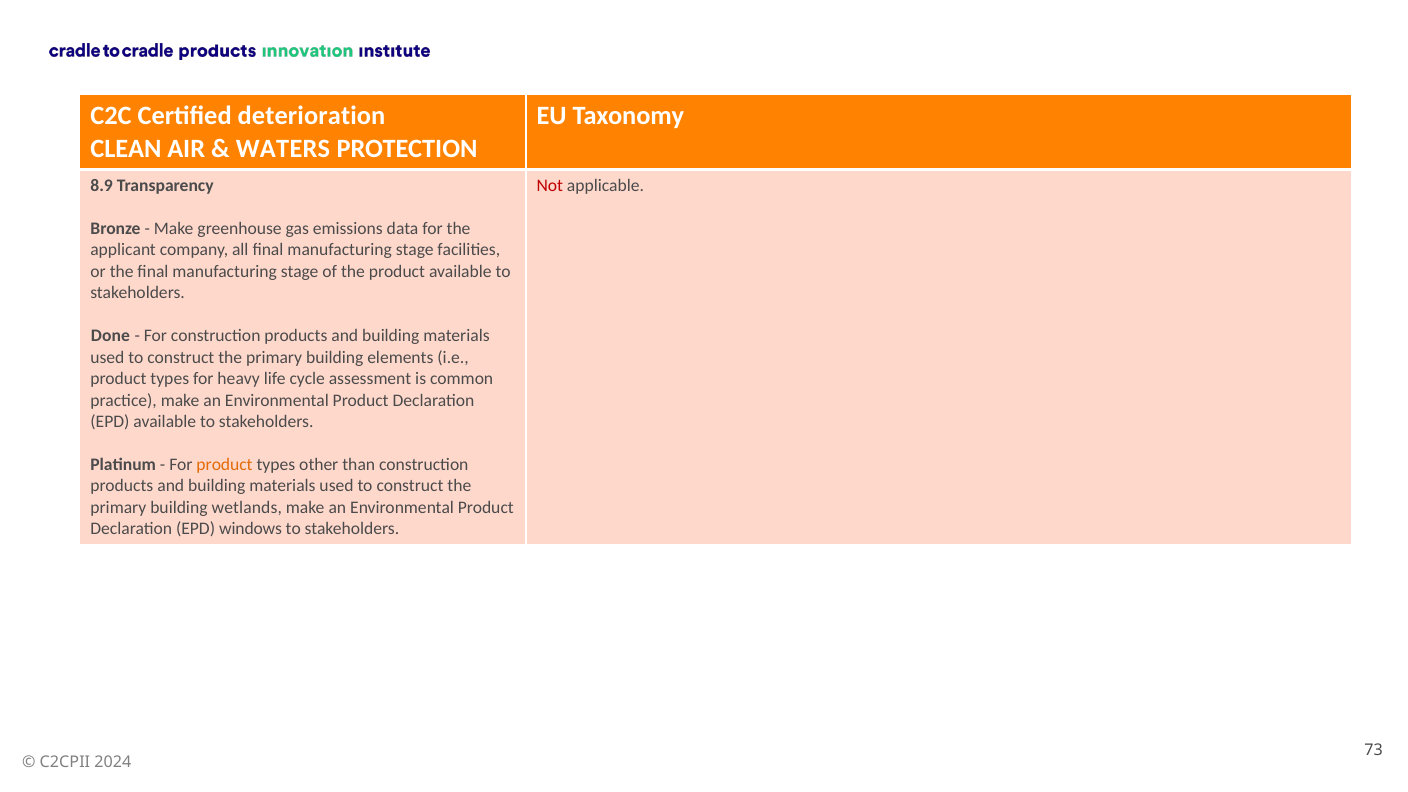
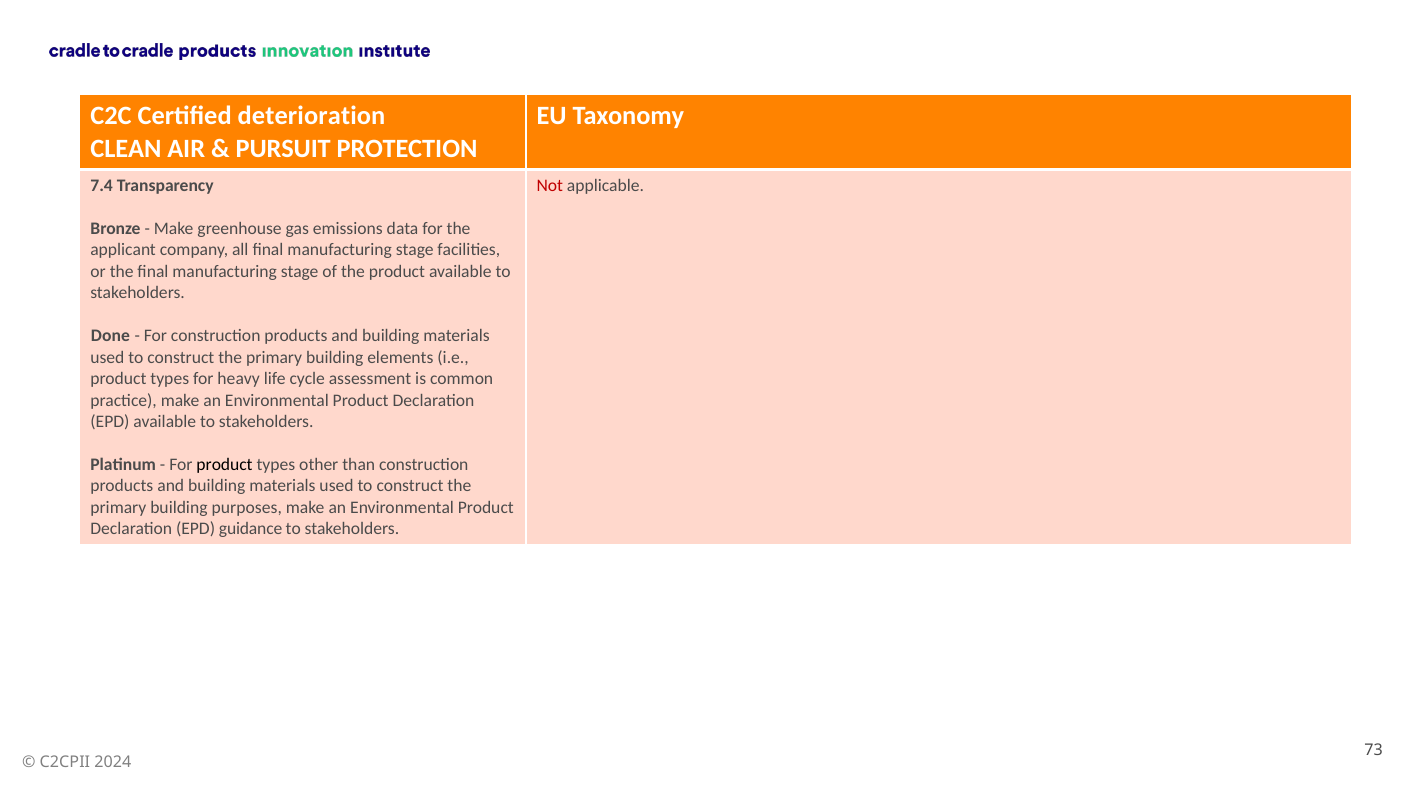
WATERS: WATERS -> PURSUIT (283, 148)
8.9: 8.9 -> 7.4 (102, 186)
product colour: orange -> black (225, 465)
wetlands: wetlands -> purposes (247, 507)
windows: windows -> guidance (251, 529)
